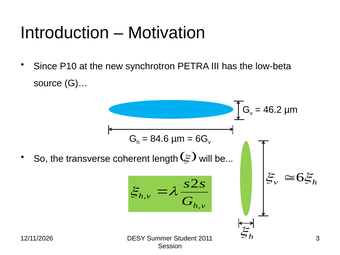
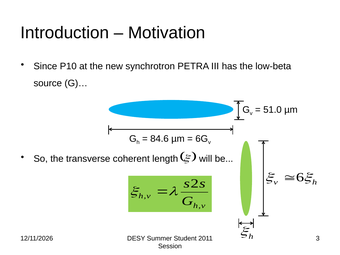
46.2: 46.2 -> 51.0 (272, 110)
